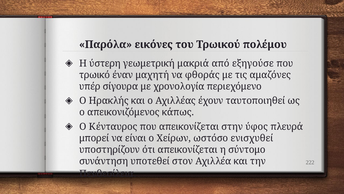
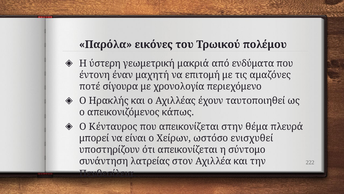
εξηγούσε: εξηγούσε -> ενδύματα (253, 63)
τρωικό: τρωικό -> έντονη (94, 75)
φθοράς: φθοράς -> επιτομή (202, 75)
υπέρ: υπέρ -> ποτέ (90, 86)
ύφος: ύφος -> θέμα (257, 126)
υποτεθεί: υποτεθεί -> λατρείας (150, 161)
